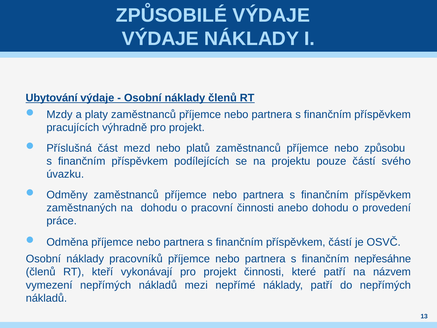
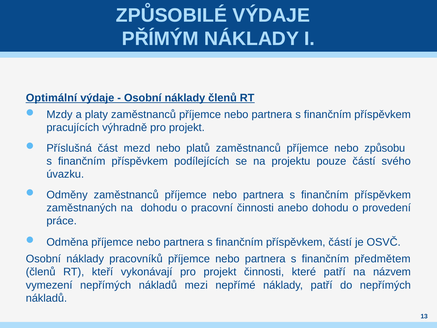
VÝDAJE: VÝDAJE -> PŘÍMÝM (160, 39)
Ubytování: Ubytování -> Optimální (51, 98)
nepřesáhne: nepřesáhne -> předmětem (383, 259)
